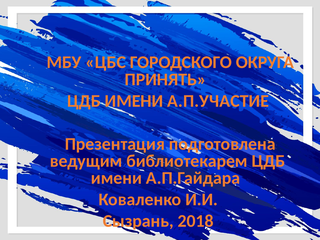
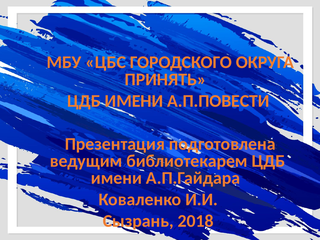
А.П.УЧАСТИЕ: А.П.УЧАСТИЕ -> А.П.ПОВЕСТИ (218, 101)
